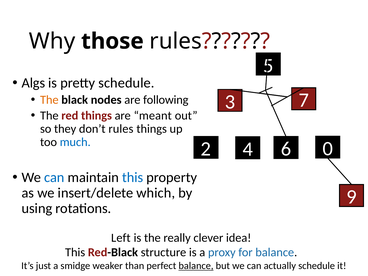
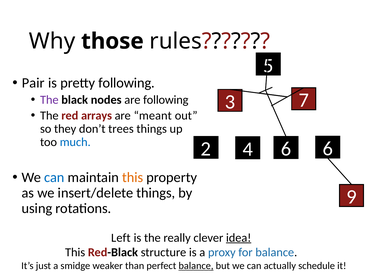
Algs: Algs -> Pair (33, 83)
pretty schedule: schedule -> following (127, 83)
The colour: orange -> purple (49, 100)
red things: things -> arrays (97, 116)
don’t rules: rules -> trees (121, 129)
2 0: 0 -> 6 (328, 149)
this colour: blue -> orange (133, 177)
insert/delete which: which -> things (156, 193)
idea underline: none -> present (239, 238)
